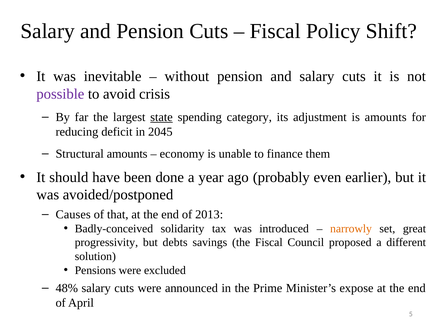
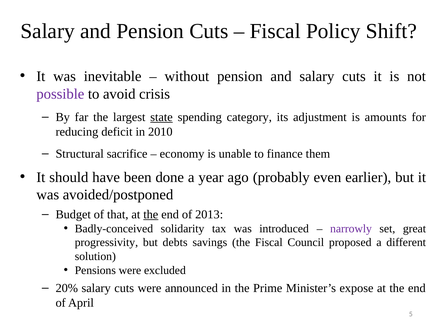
2045: 2045 -> 2010 (160, 132)
Structural amounts: amounts -> sacrifice (127, 154)
Causes: Causes -> Budget (73, 215)
the underline: none -> present (151, 215)
narrowly colour: orange -> purple (351, 229)
48%: 48% -> 20% (67, 288)
